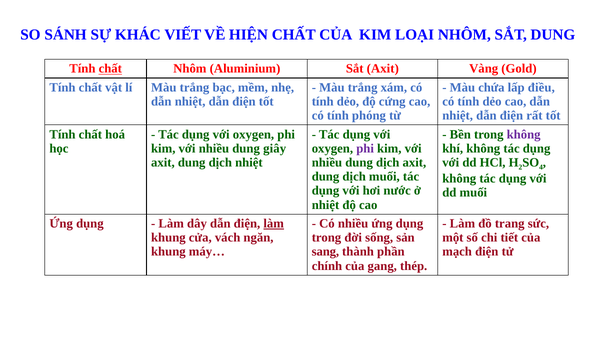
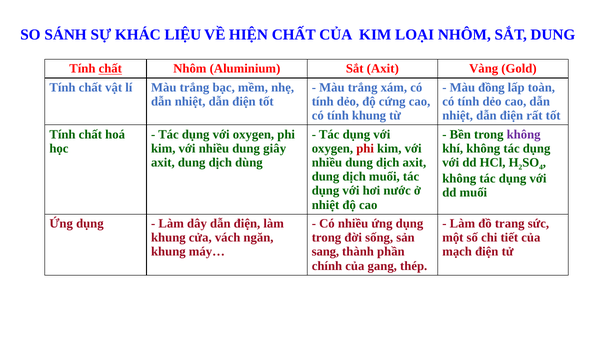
VIẾT: VIẾT -> LIỆU (183, 35)
chứa: chứa -> đồng (491, 87)
điều: điều -> toàn (541, 87)
tính phóng: phóng -> khung (369, 116)
phi colour: purple -> red (365, 148)
dịch nhiệt: nhiệt -> dùng (249, 163)
làm underline: present -> none (274, 224)
